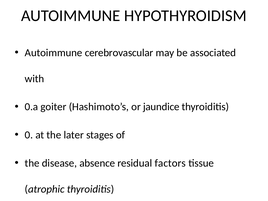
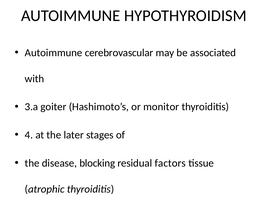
0.a: 0.a -> 3.a (31, 107)
jaundice: jaundice -> monitor (161, 107)
0: 0 -> 4 (29, 135)
absence: absence -> blocking (97, 163)
